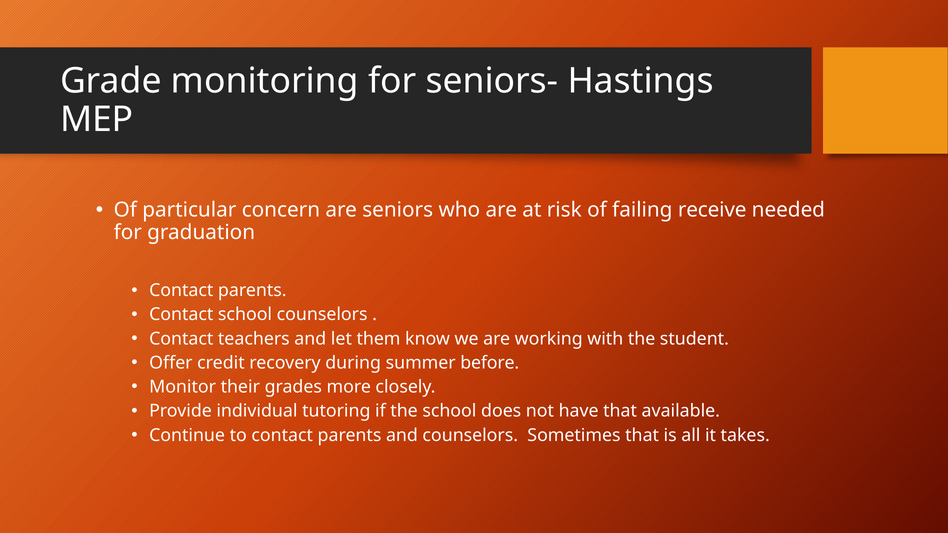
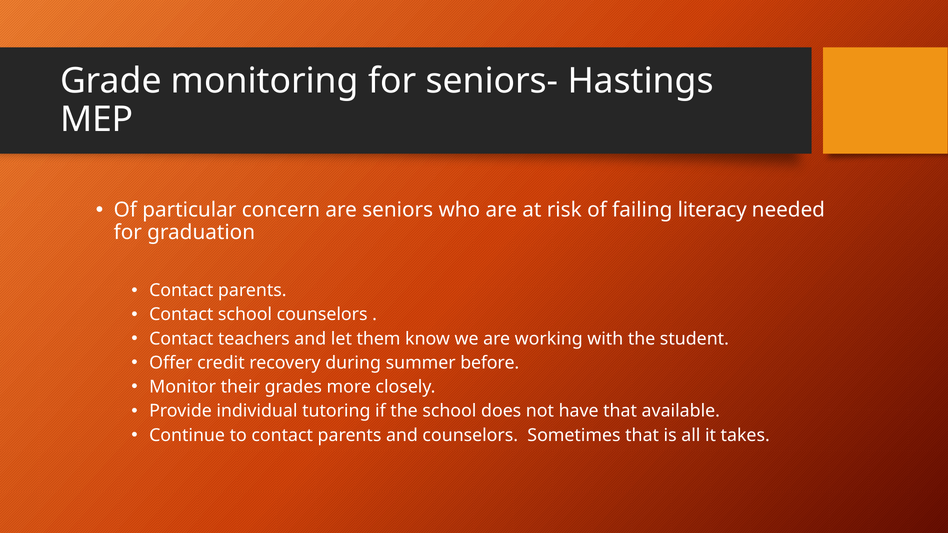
receive: receive -> literacy (712, 210)
